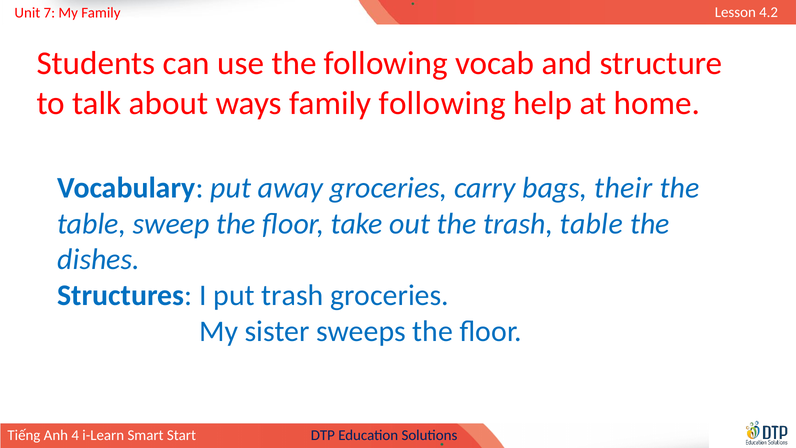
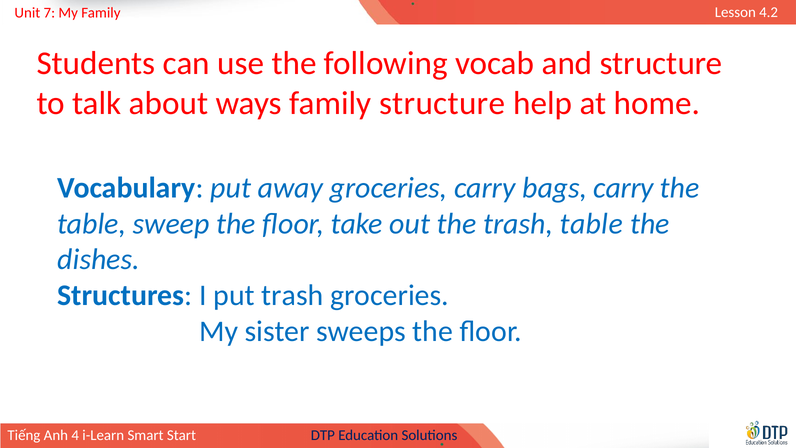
family following: following -> structure (442, 103)
bags their: their -> carry (624, 188)
